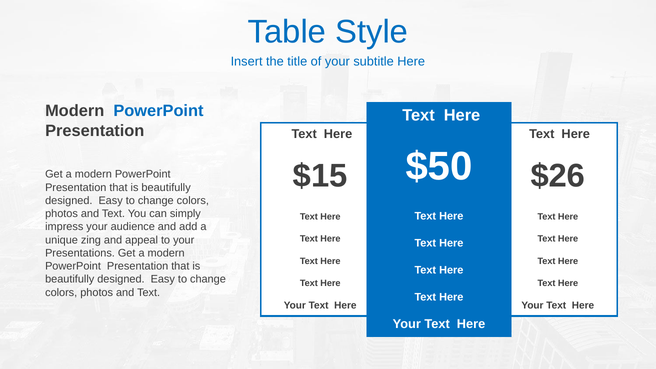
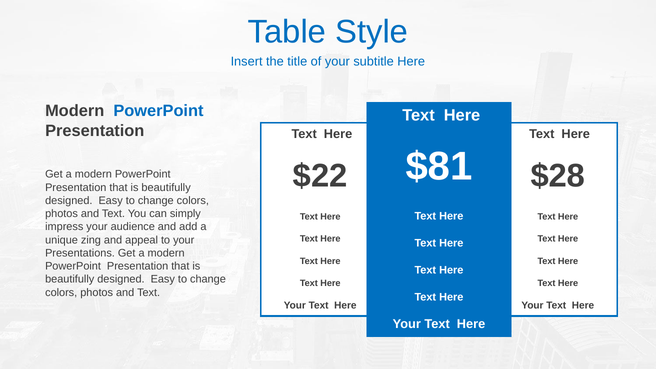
$50: $50 -> $81 (439, 166)
$15: $15 -> $22 (320, 176)
$26: $26 -> $28 (558, 176)
